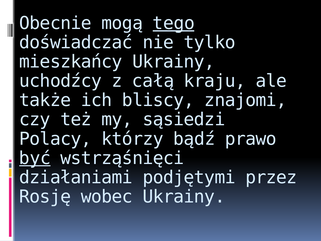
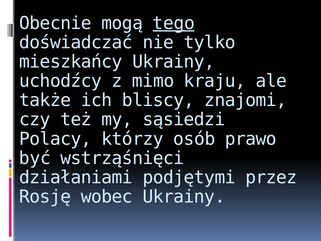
całą: całą -> mimo (153, 81)
bądź: bądź -> osób (194, 139)
być underline: present -> none (35, 158)
